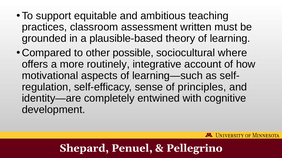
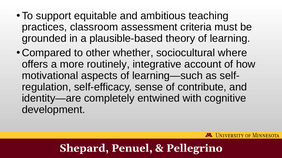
written: written -> criteria (196, 27)
possible: possible -> whether (133, 53)
principles: principles -> contribute (202, 87)
